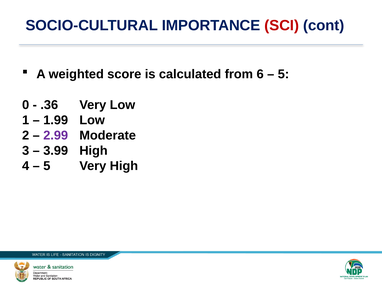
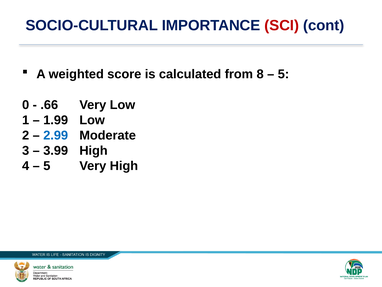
6: 6 -> 8 (260, 74)
.36: .36 -> .66 (49, 105)
2.99 colour: purple -> blue (56, 135)
